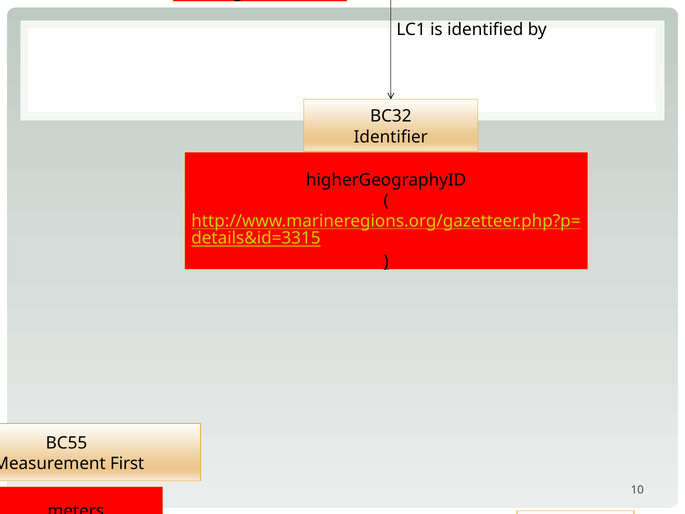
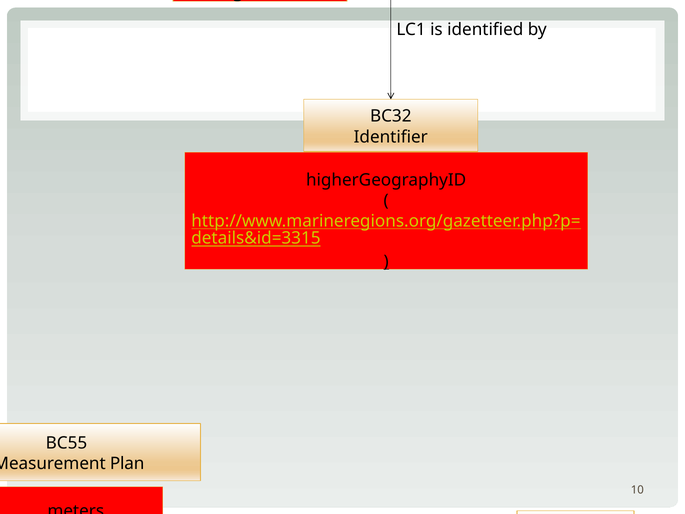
First: First -> Plan (127, 463)
